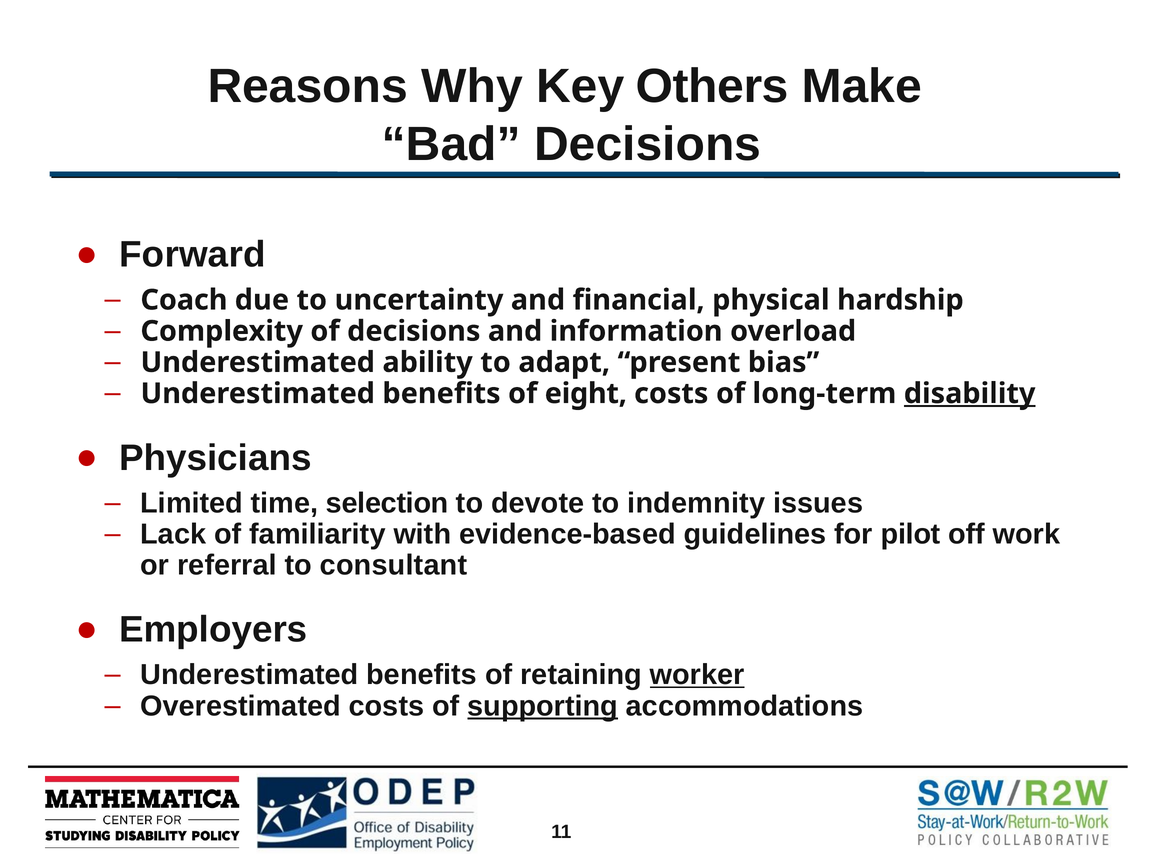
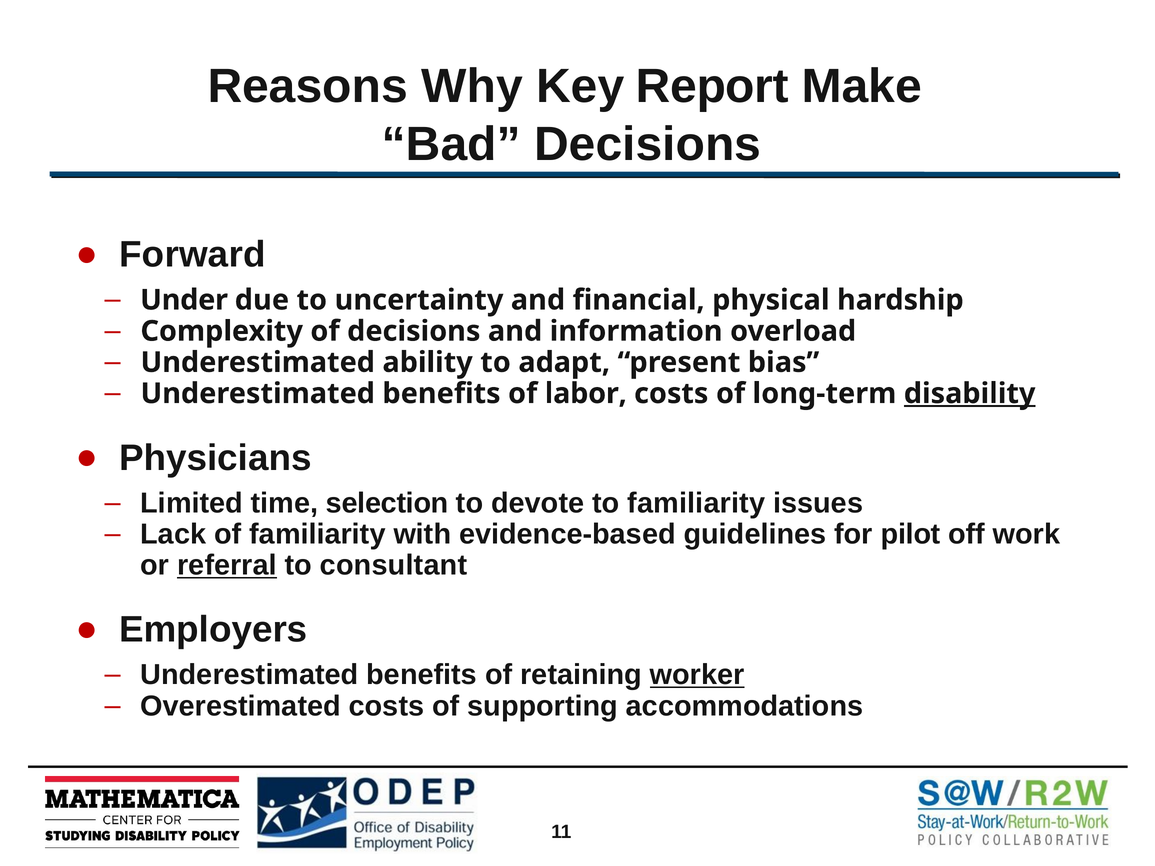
Others: Others -> Report (712, 86)
Coach: Coach -> Under (184, 300)
eight: eight -> labor (586, 394)
to indemnity: indemnity -> familiarity (696, 503)
referral underline: none -> present (227, 566)
supporting underline: present -> none (543, 706)
